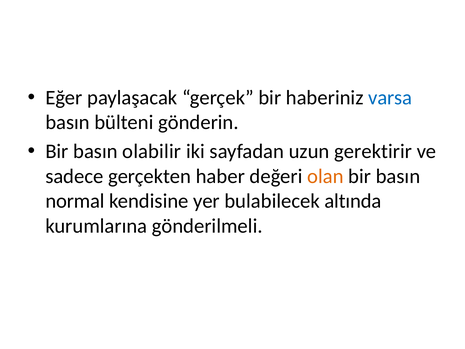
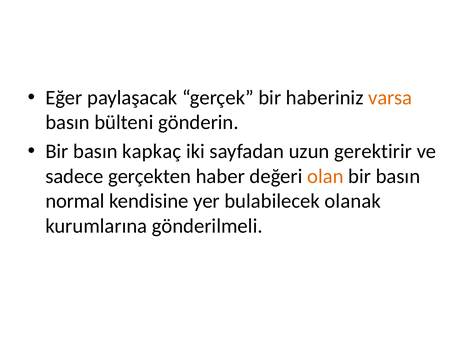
varsa colour: blue -> orange (390, 98)
olabilir: olabilir -> kapkaç (152, 151)
altında: altında -> olanak (353, 201)
